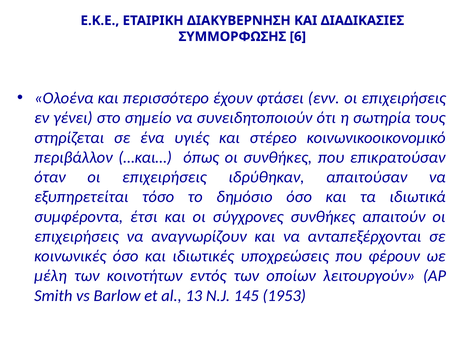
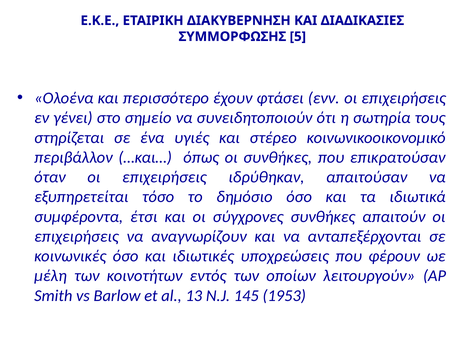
6: 6 -> 5 (298, 37)
